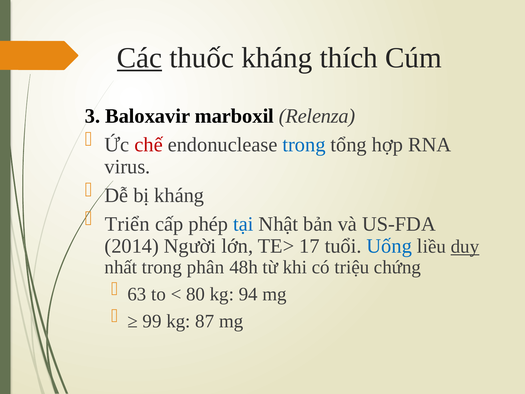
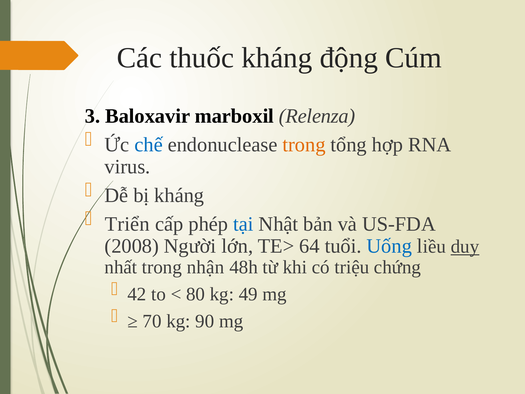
Các underline: present -> none (140, 58)
thích: thích -> động (349, 58)
chế colour: red -> blue (149, 145)
trong colour: blue -> orange (304, 145)
2014: 2014 -> 2008 (132, 246)
17: 17 -> 64 (309, 246)
phân: phân -> nhận (206, 267)
63: 63 -> 42 (137, 294)
94: 94 -> 49 (248, 294)
99: 99 -> 70 (152, 321)
87: 87 -> 90 (205, 321)
